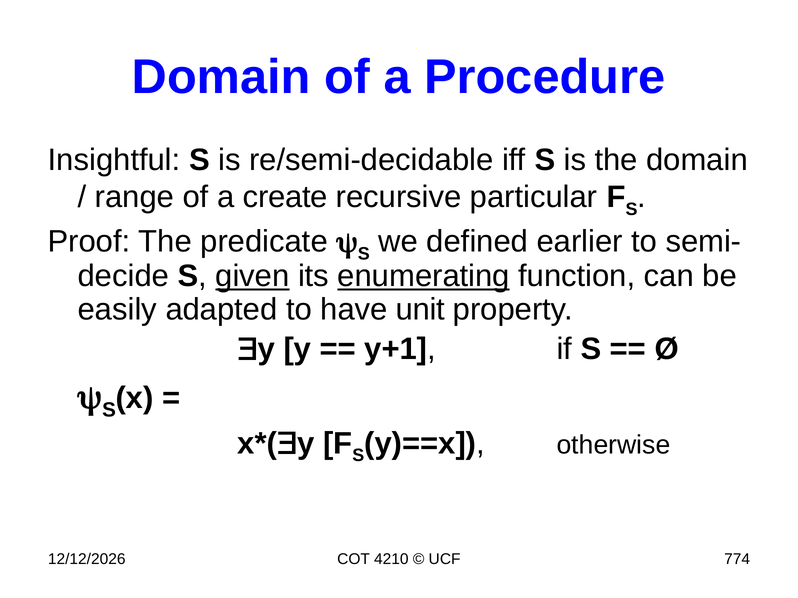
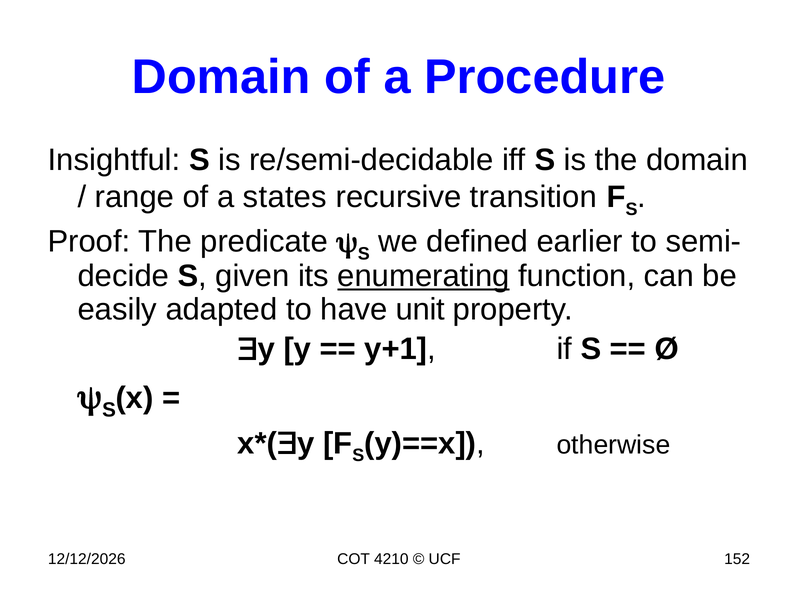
create: create -> states (285, 197)
particular: particular -> transition (534, 197)
given underline: present -> none (252, 276)
774: 774 -> 152 (737, 559)
